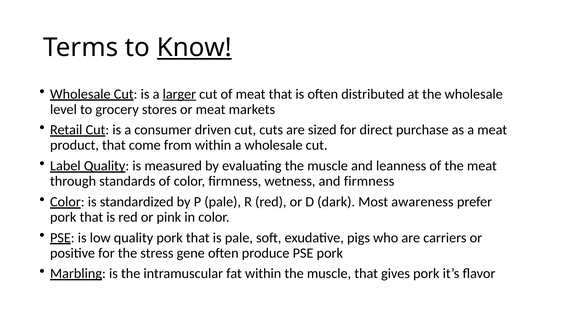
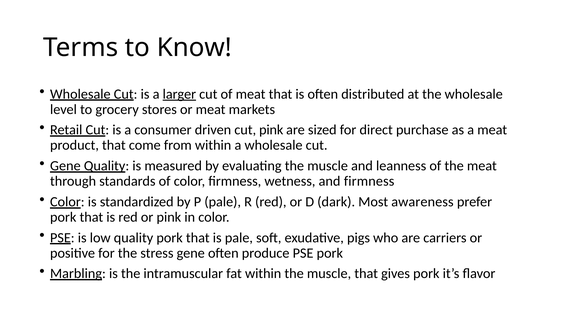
Know underline: present -> none (194, 48)
cut cuts: cuts -> pink (271, 130)
Label: Label -> Gene (65, 166)
